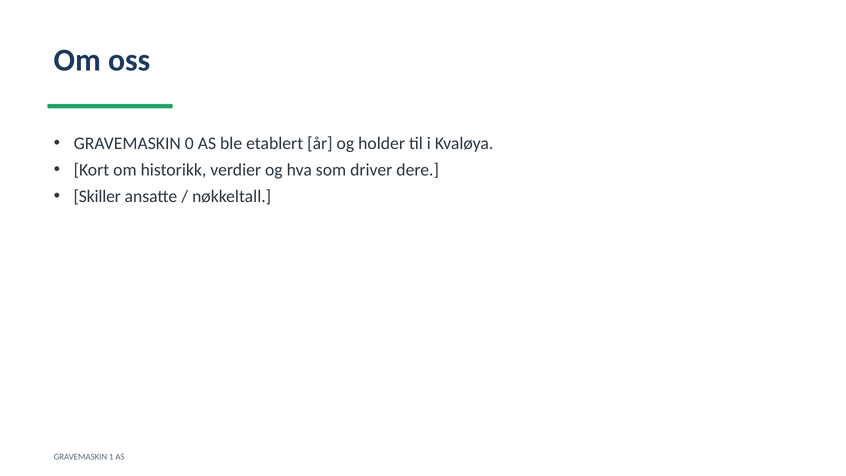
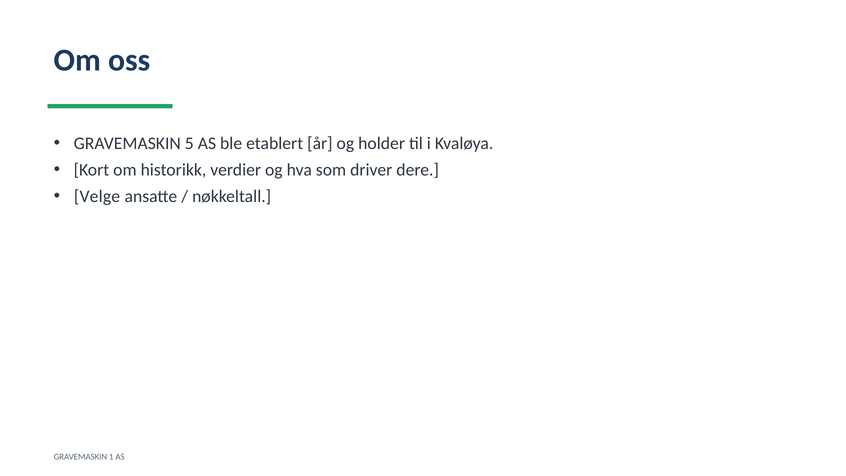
0: 0 -> 5 (189, 143)
Skiller: Skiller -> Velge (97, 196)
